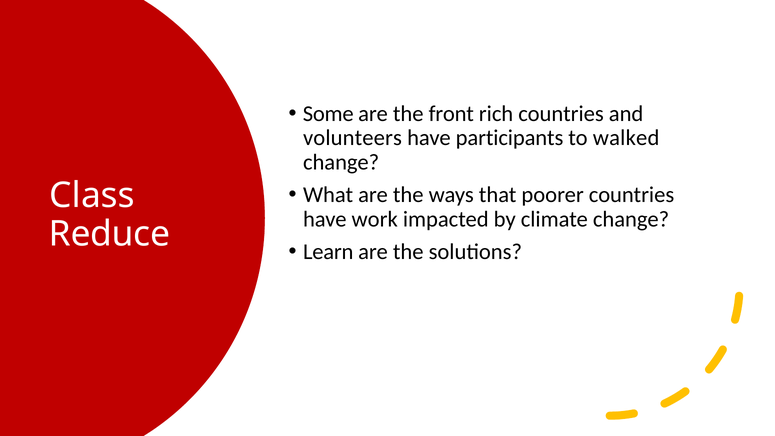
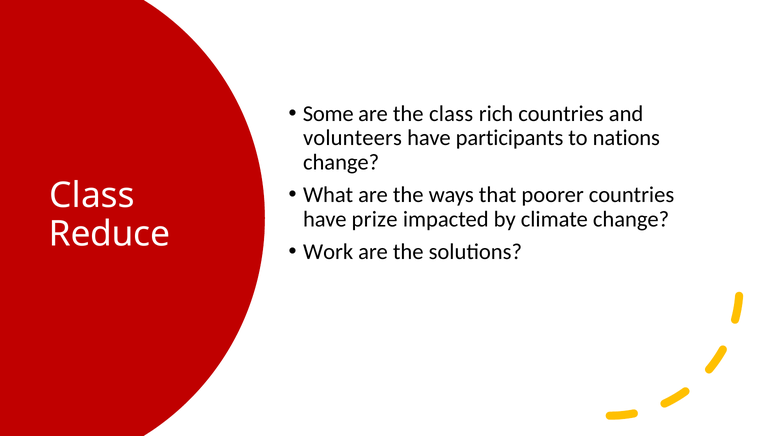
the front: front -> class (451, 114)
walked: walked -> nations (626, 138)
work: work -> prize (375, 219)
Learn: Learn -> Work (328, 252)
